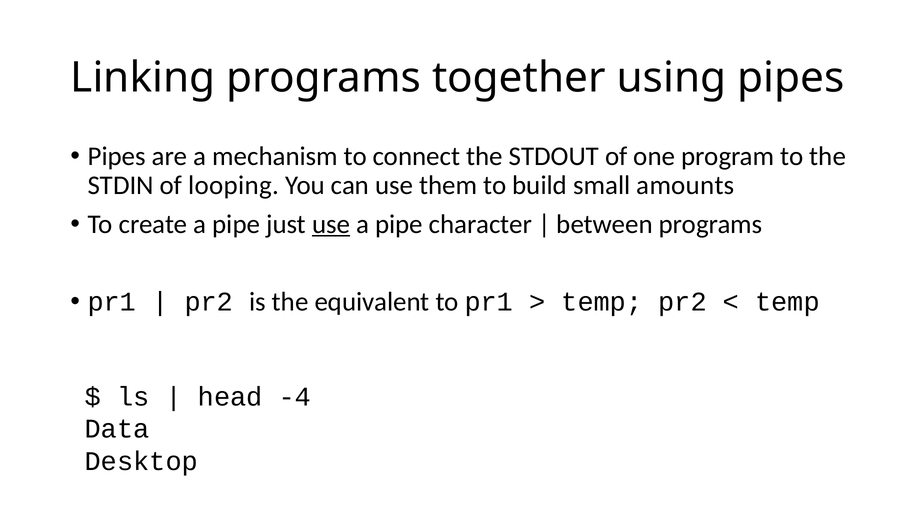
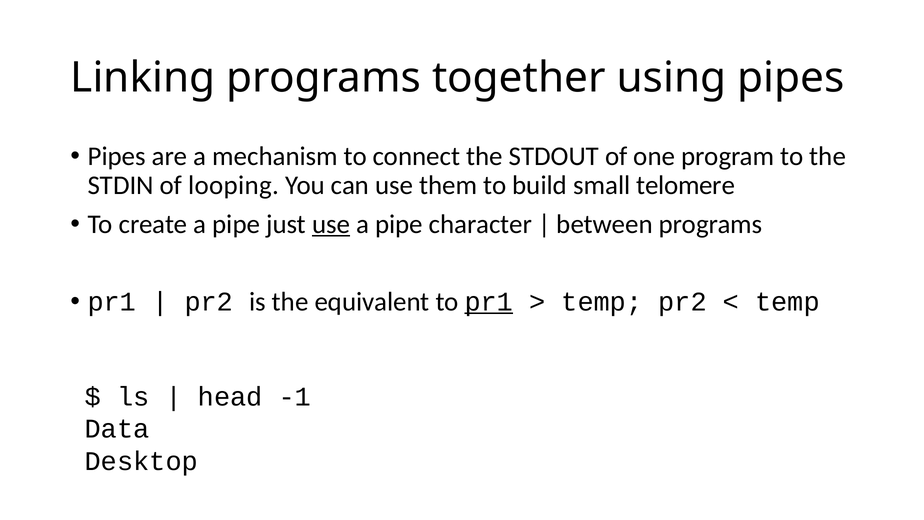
amounts: amounts -> telomere (686, 185)
pr1 underline: none -> present (489, 302)
-4: -4 -> -1 (295, 396)
